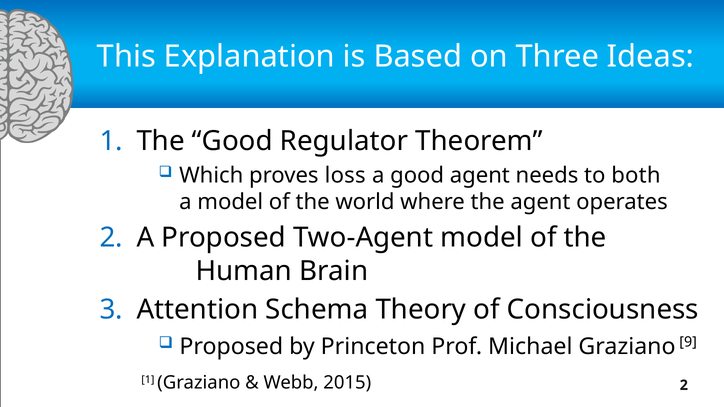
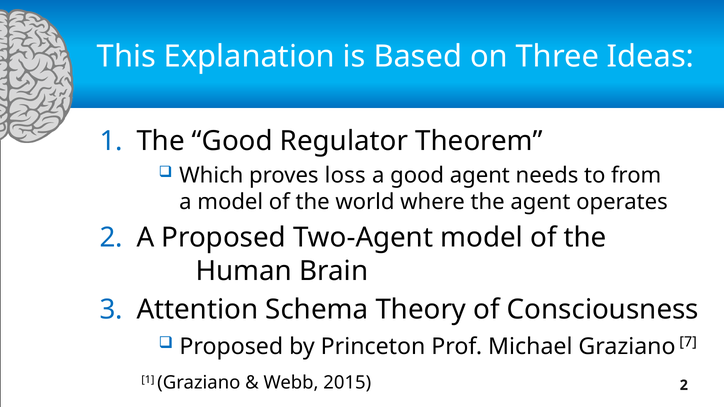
both: both -> from (636, 175)
9: 9 -> 7 (688, 342)
